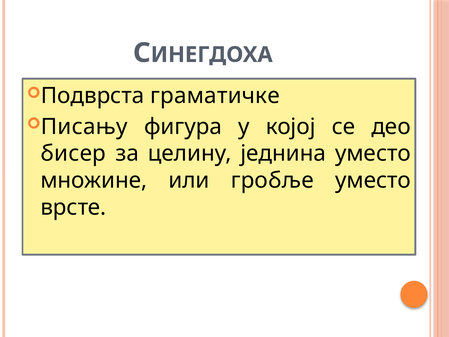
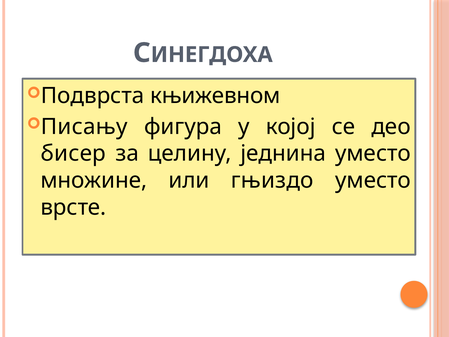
граматичке: граматичке -> књижевном (215, 96)
гробље: гробље -> гњиздо (272, 180)
